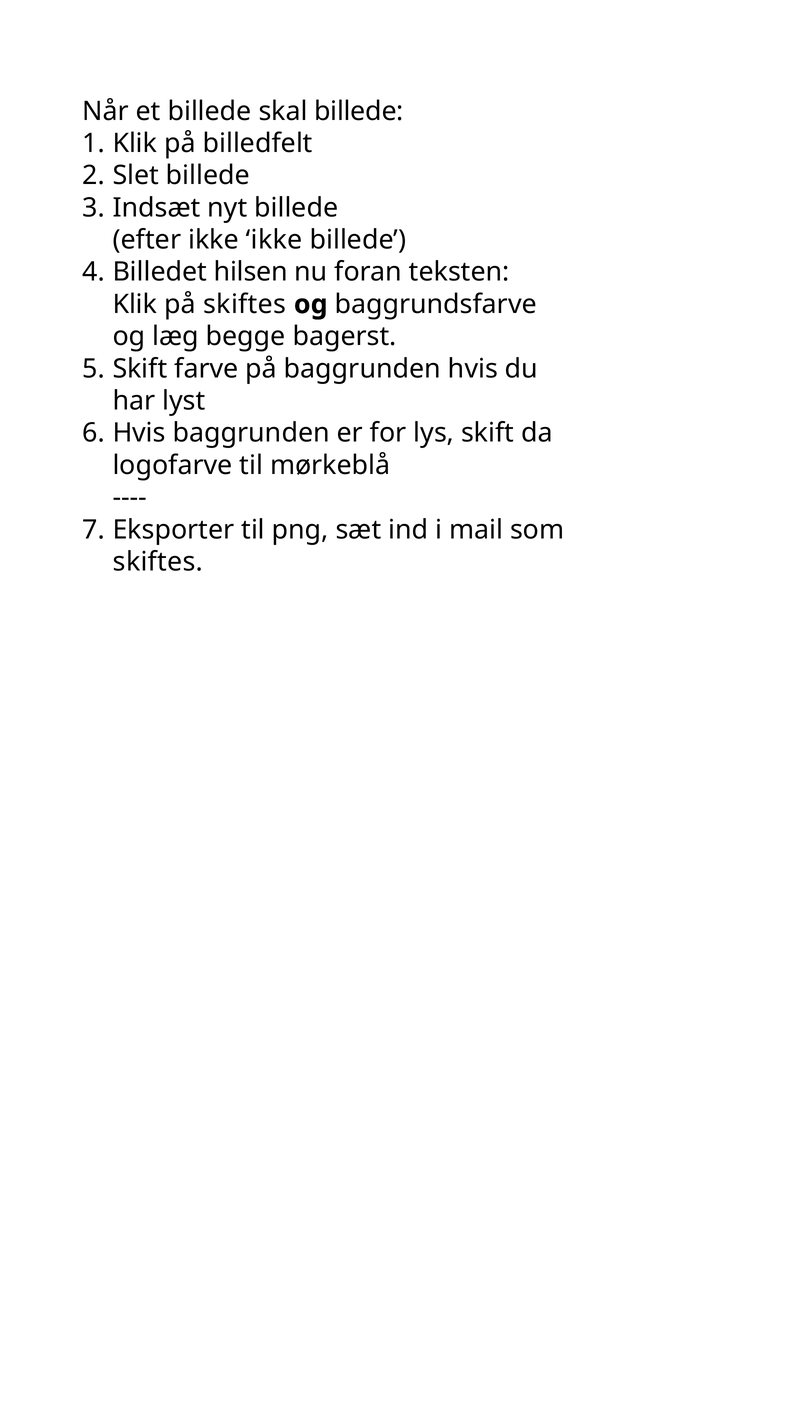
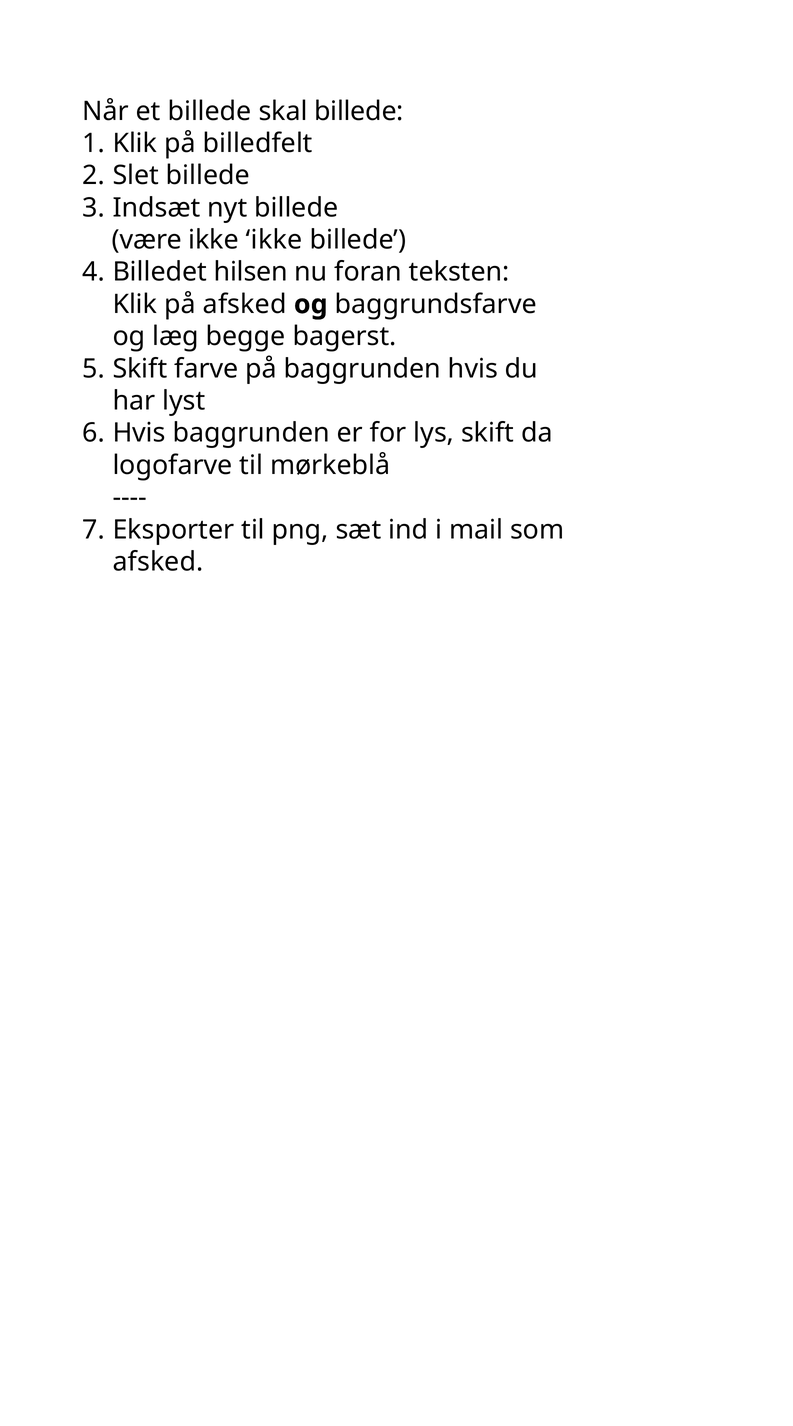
efter: efter -> være (147, 240)
på skiftes: skiftes -> afsked (245, 304)
skiftes: skiftes -> afsked (158, 562)
